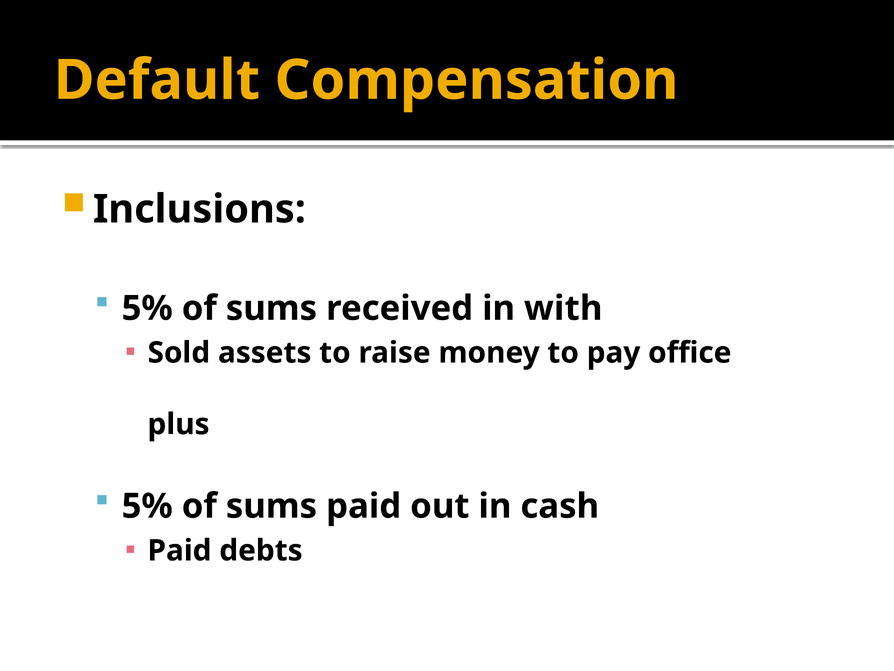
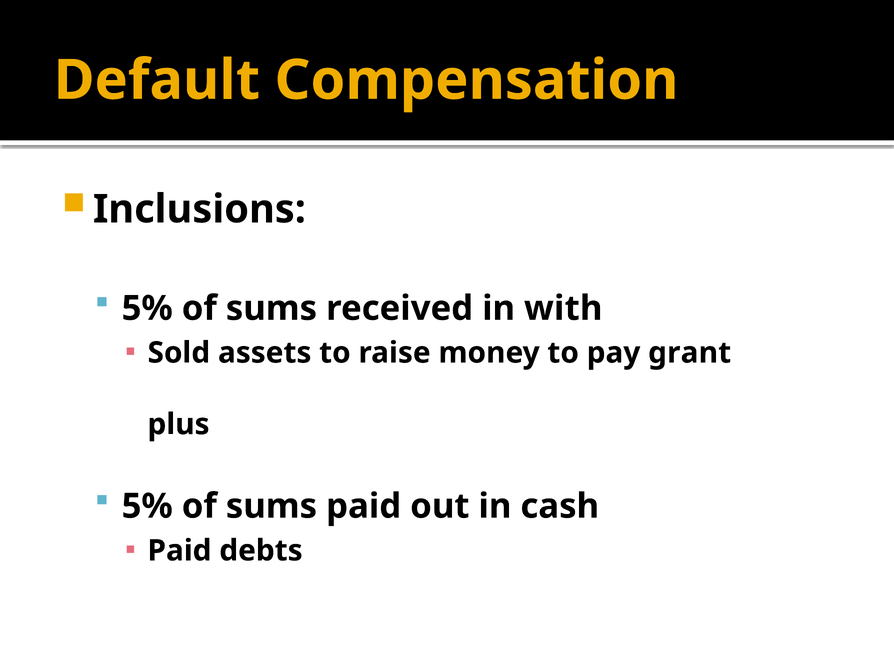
office: office -> grant (690, 353)
